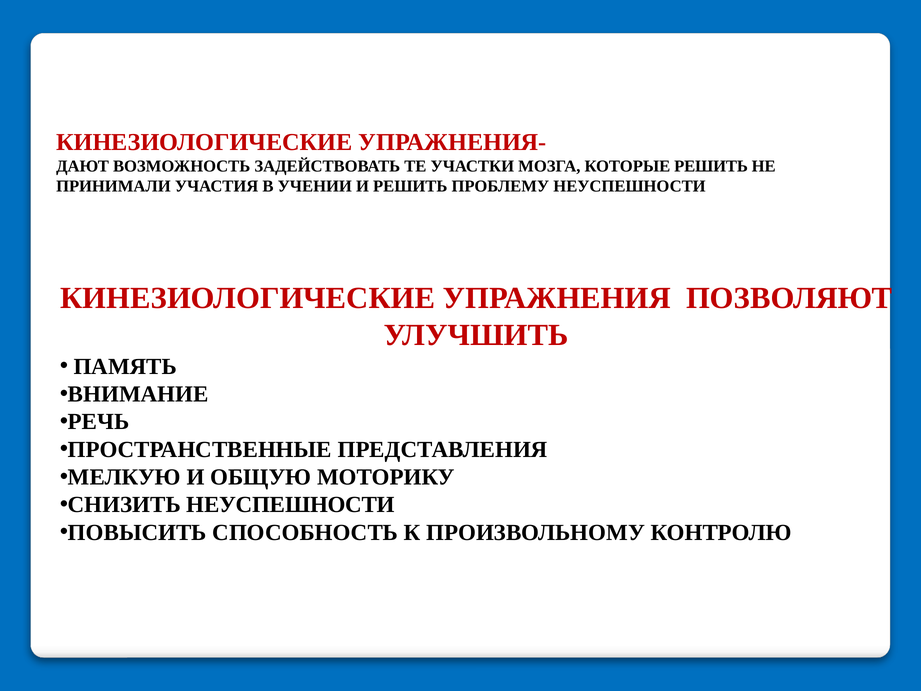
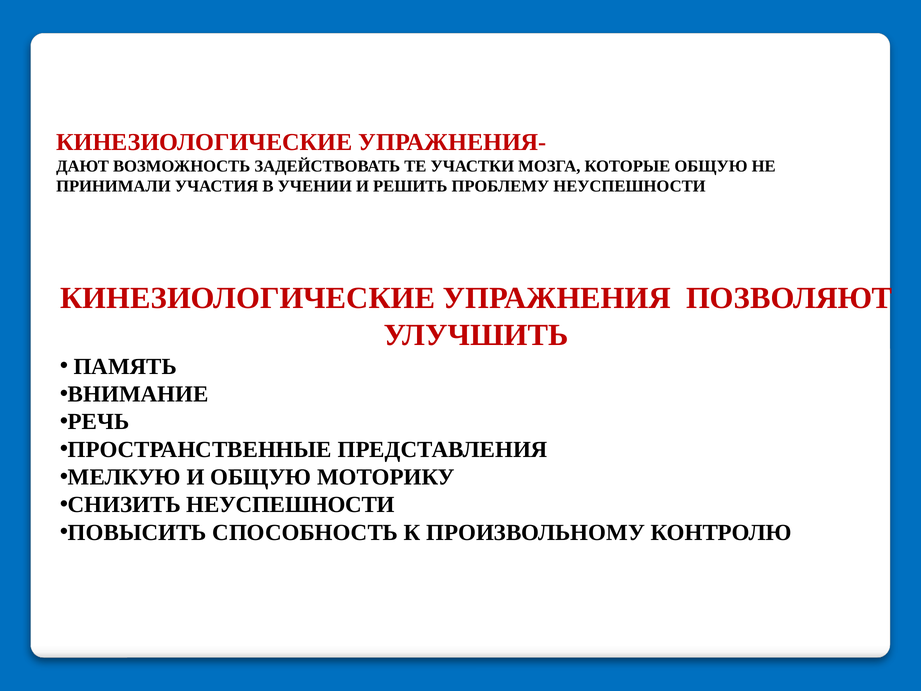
КОТОРЫЕ РЕШИТЬ: РЕШИТЬ -> ОБЩУЮ (711, 166)
